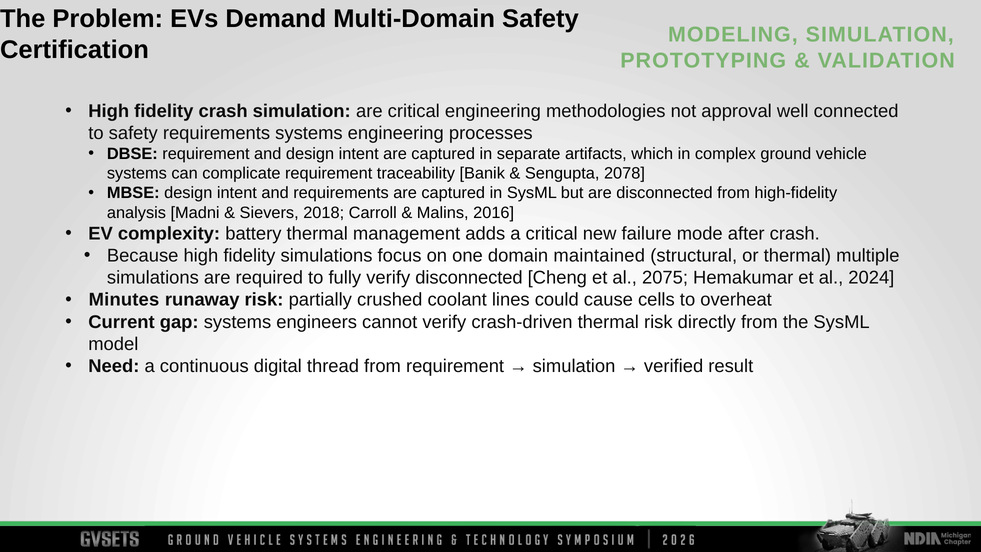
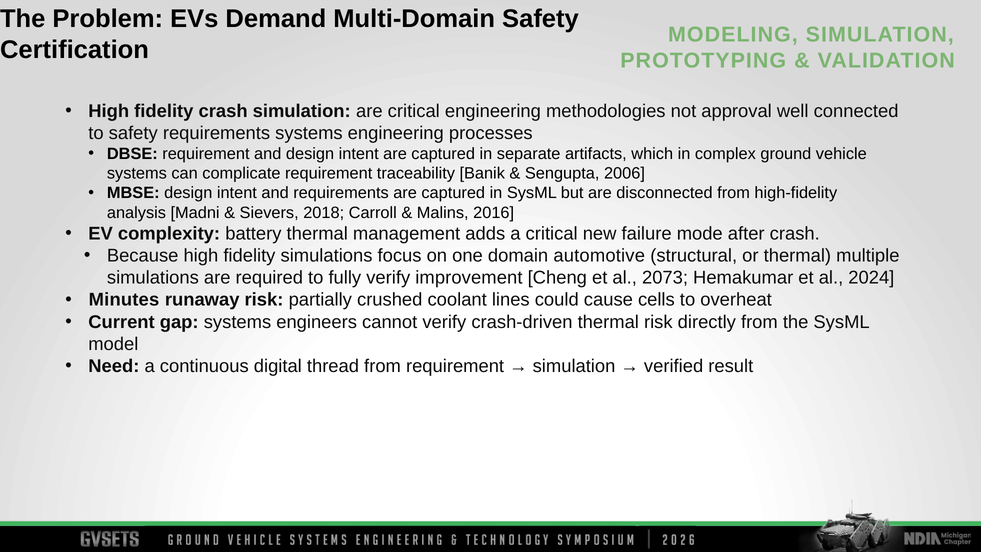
2078: 2078 -> 2006 (624, 173)
maintained: maintained -> automotive (599, 256)
verify disconnected: disconnected -> improvement (469, 278)
2075: 2075 -> 2073 (665, 278)
